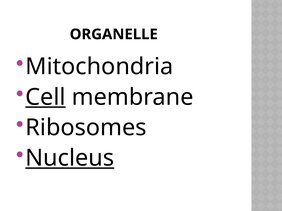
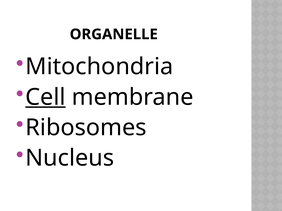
Nucleus underline: present -> none (70, 158)
